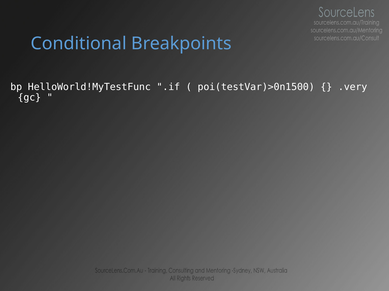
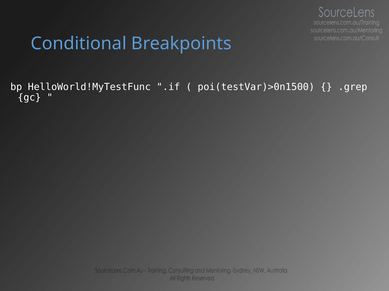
.very: .very -> .grep (353, 87)
